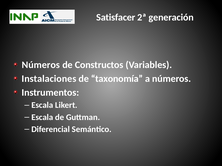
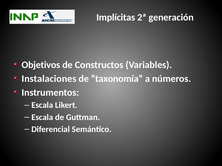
Satisfacer: Satisfacer -> Implícitas (116, 17)
Números: Números -> Objetivos (41, 65)
